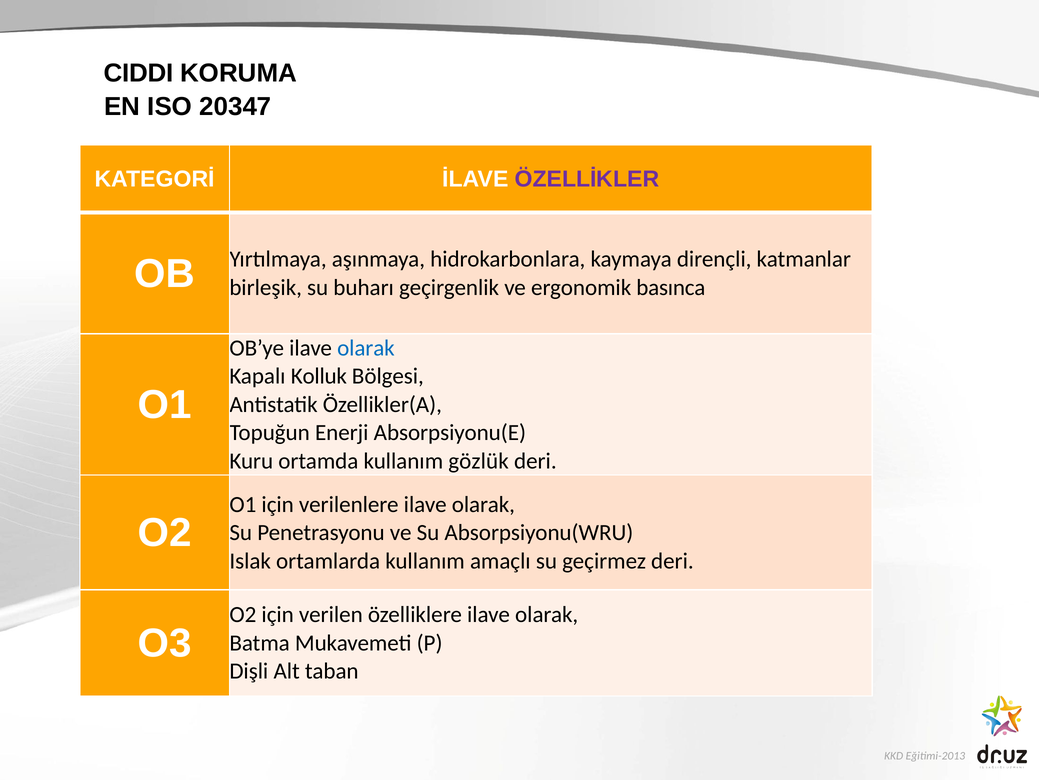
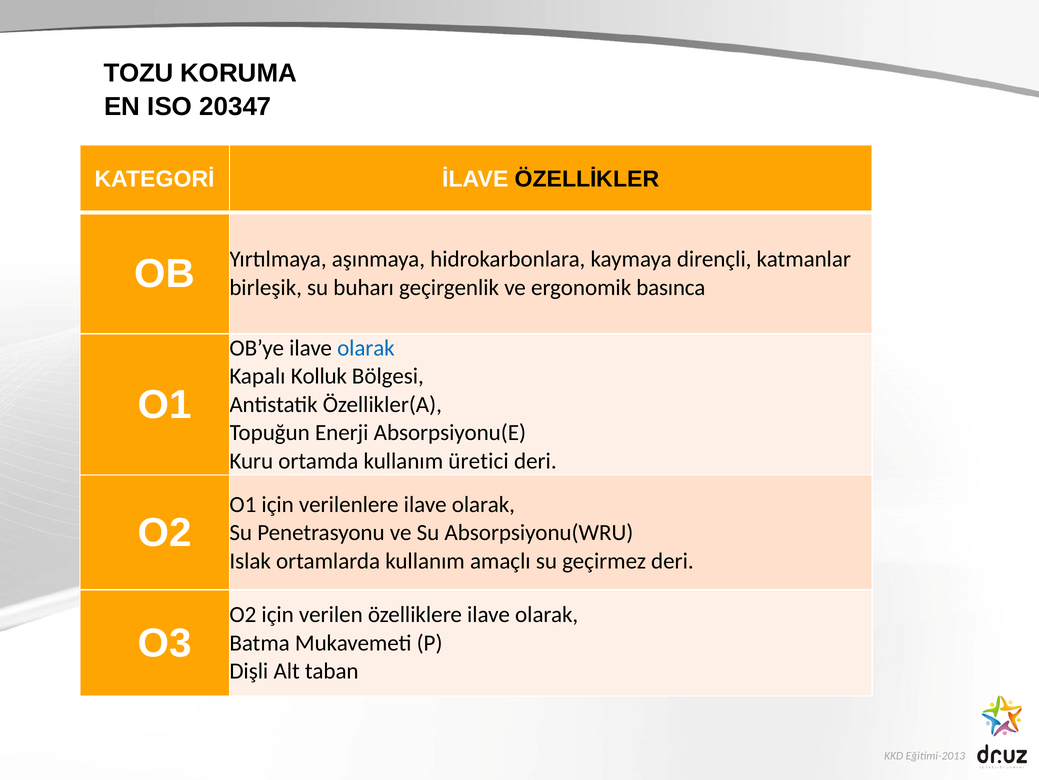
CIDDI: CIDDI -> TOZU (139, 73)
ÖZELLİKLER colour: purple -> black (587, 179)
gözlük: gözlük -> üretici (478, 461)
